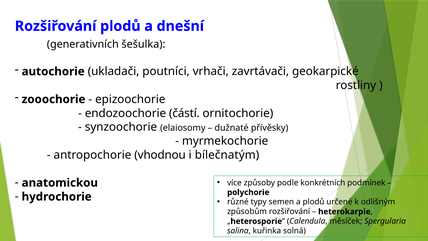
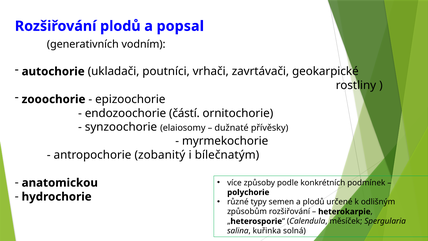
dnešní: dnešní -> popsal (180, 26)
šešulka: šešulka -> vodním (144, 44)
vhodnou: vhodnou -> zobanitý (160, 155)
